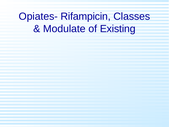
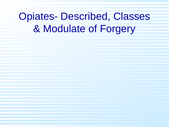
Rifampicin: Rifampicin -> Described (86, 16)
Existing: Existing -> Forgery (118, 29)
